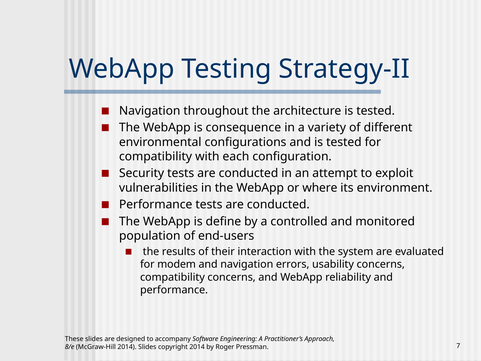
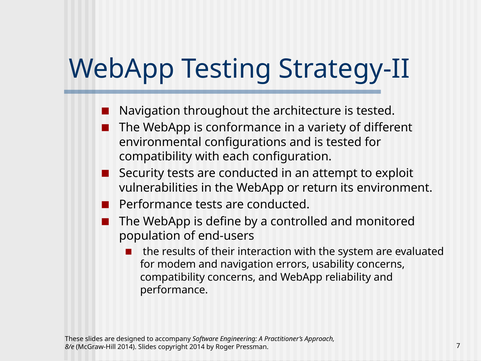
consequence: consequence -> conformance (243, 128)
where: where -> return (320, 188)
